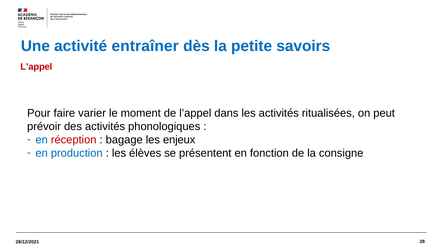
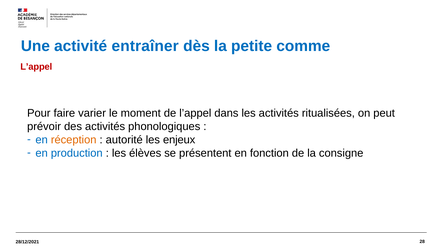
savoirs: savoirs -> comme (303, 46)
réception colour: red -> orange (74, 140)
bagage: bagage -> autorité (124, 140)
